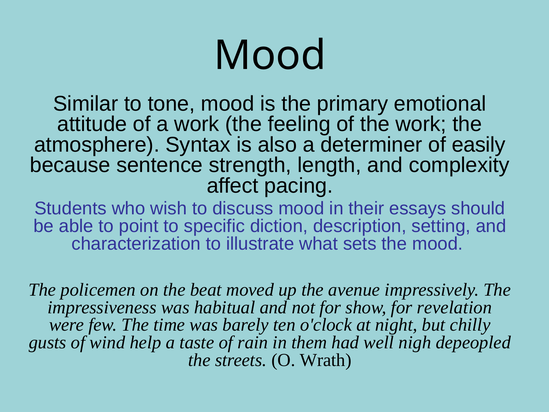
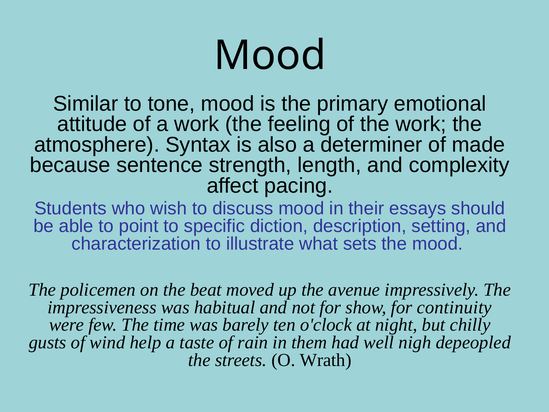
easily: easily -> made (479, 145)
revelation: revelation -> continuity (454, 307)
